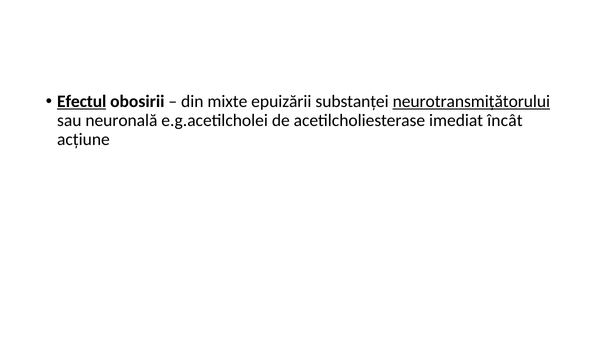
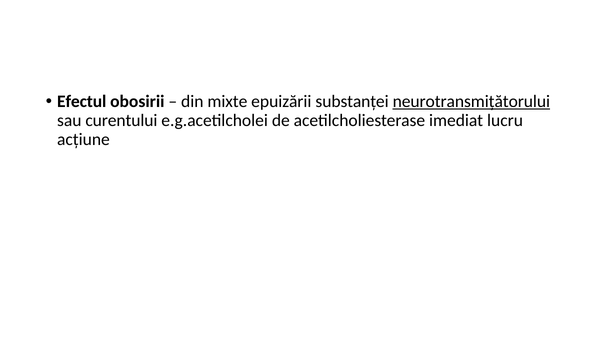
Efectul underline: present -> none (82, 102)
neuronală: neuronală -> curentului (121, 121)
încât: încât -> lucru (505, 121)
